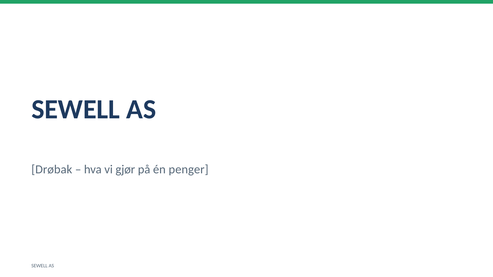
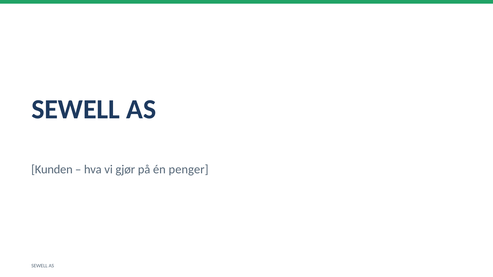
Drøbak: Drøbak -> Kunden (52, 170)
